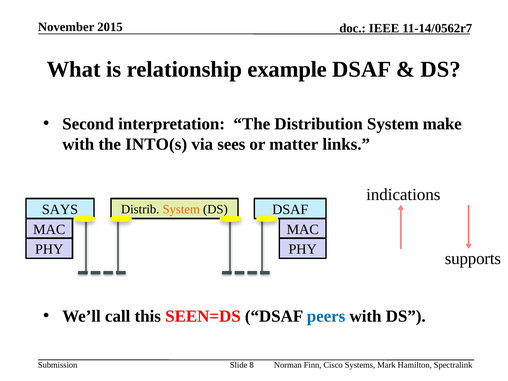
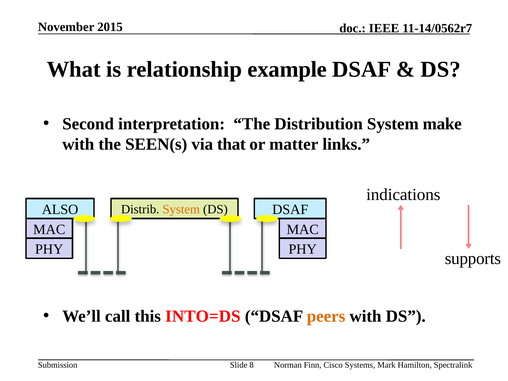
INTO(s: INTO(s -> SEEN(s (156, 144)
sees: sees -> that (231, 144)
SAYS: SAYS -> ALSO (60, 210)
SEEN=DS: SEEN=DS -> INTO=DS (203, 316)
peers colour: blue -> orange (326, 316)
